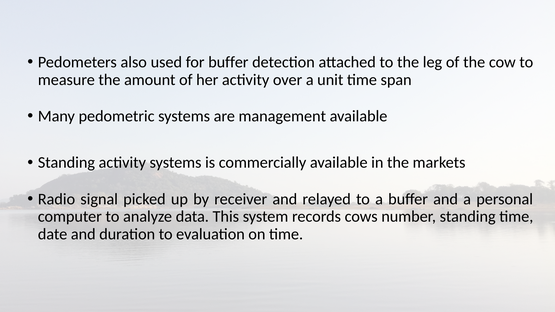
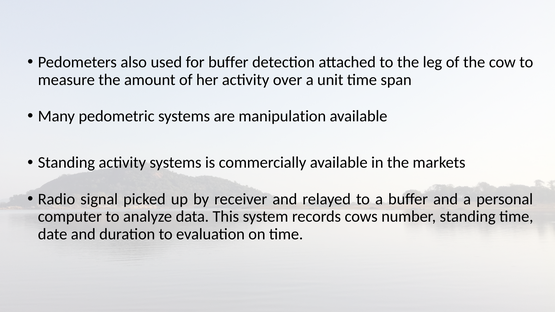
management: management -> manipulation (282, 116)
